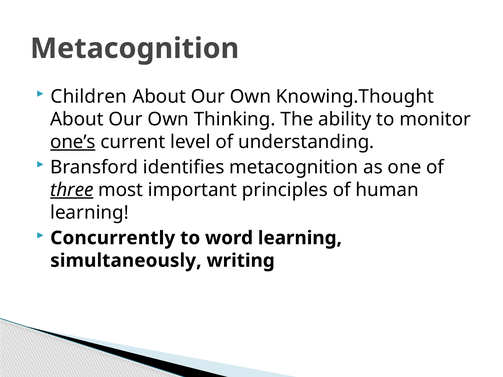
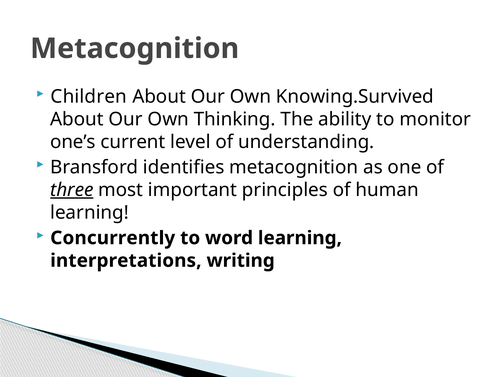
Knowing.Thought: Knowing.Thought -> Knowing.Survived (355, 97)
one’s underline: present -> none (73, 142)
simultaneously: simultaneously -> interpretations (126, 261)
